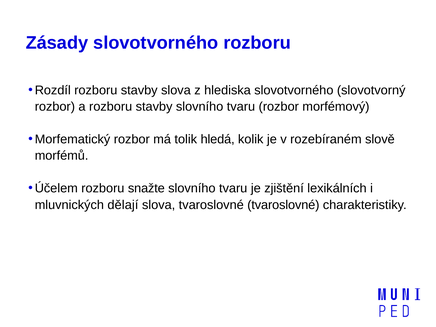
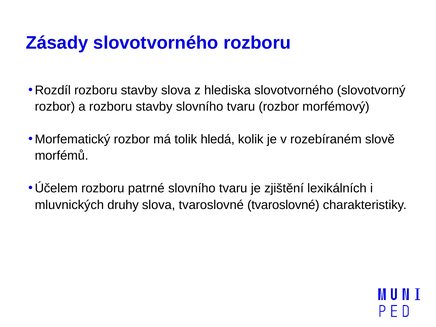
snažte: snažte -> patrné (146, 188)
dělají: dělají -> druhy (123, 205)
